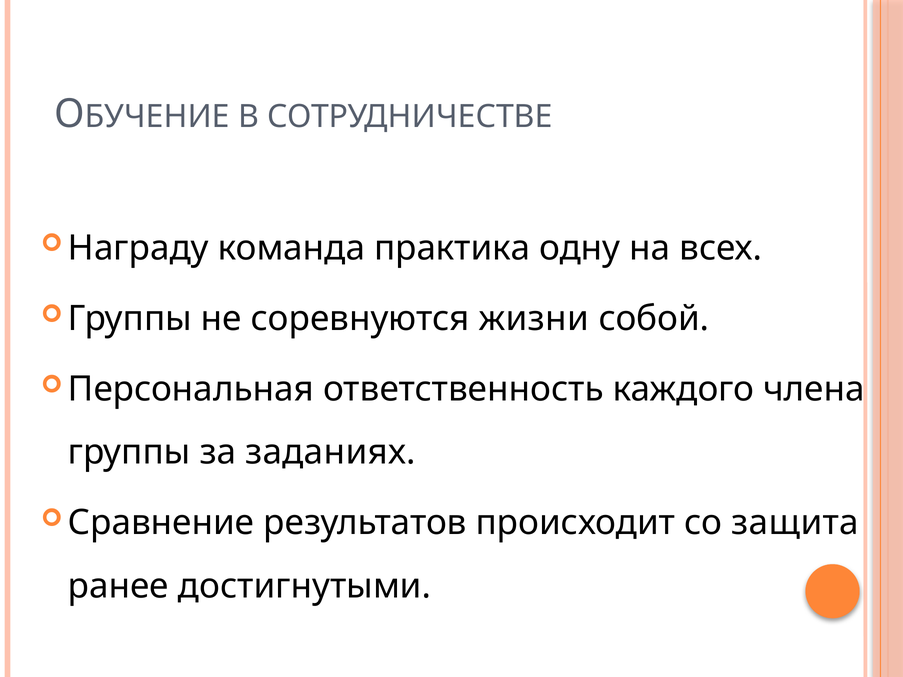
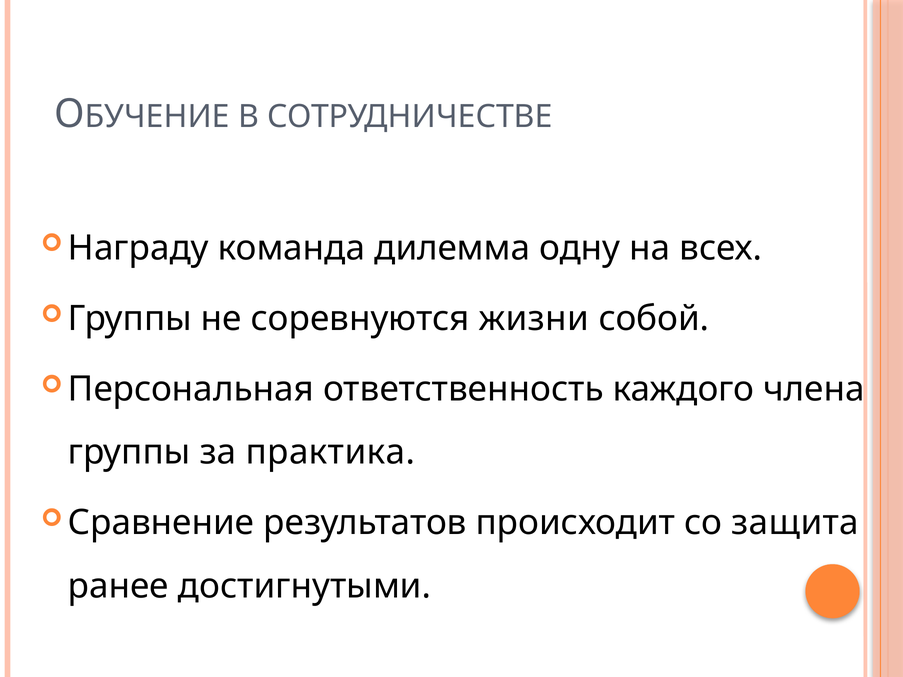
практика: практика -> дилемма (452, 248)
заданиях: заданиях -> практика (330, 452)
